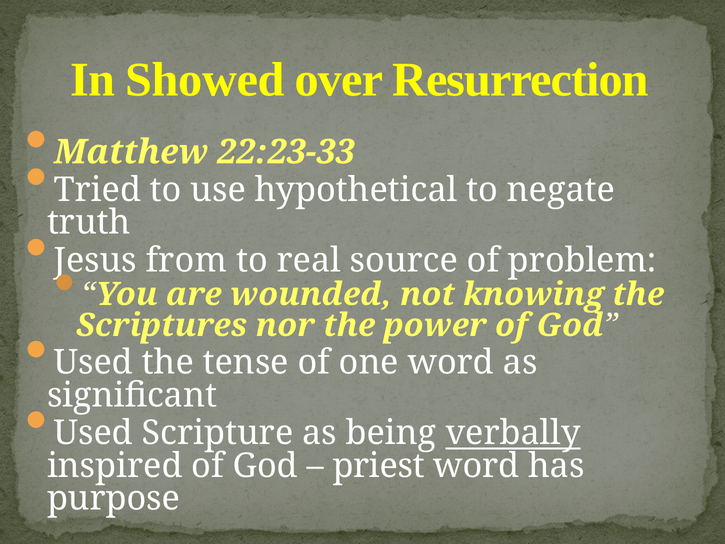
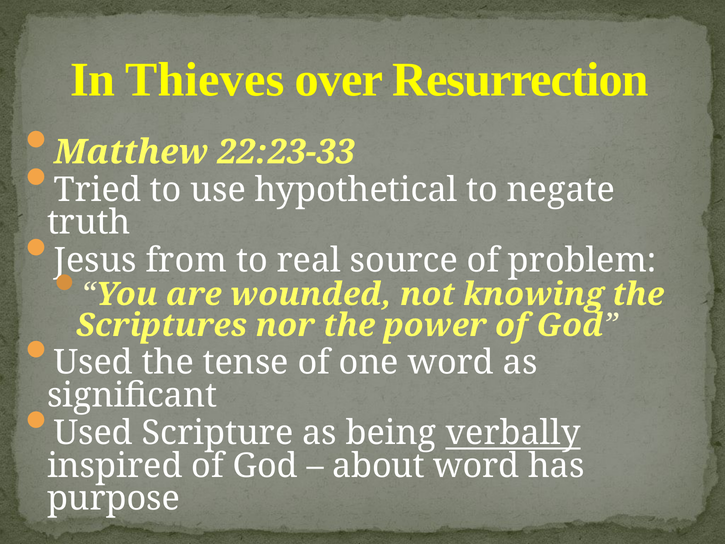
Showed: Showed -> Thieves (205, 80)
priest: priest -> about (379, 466)
